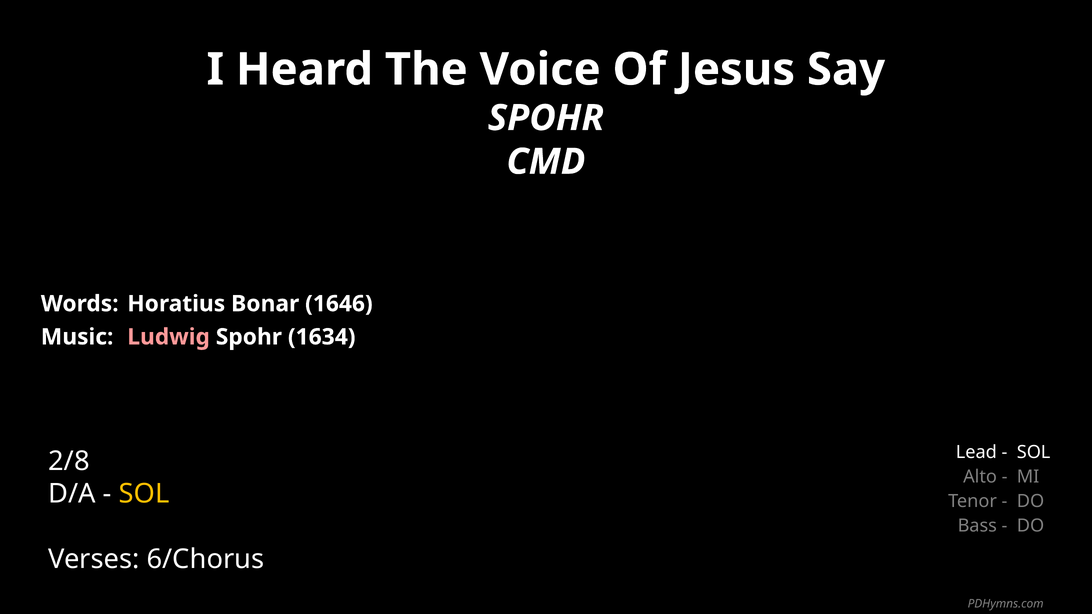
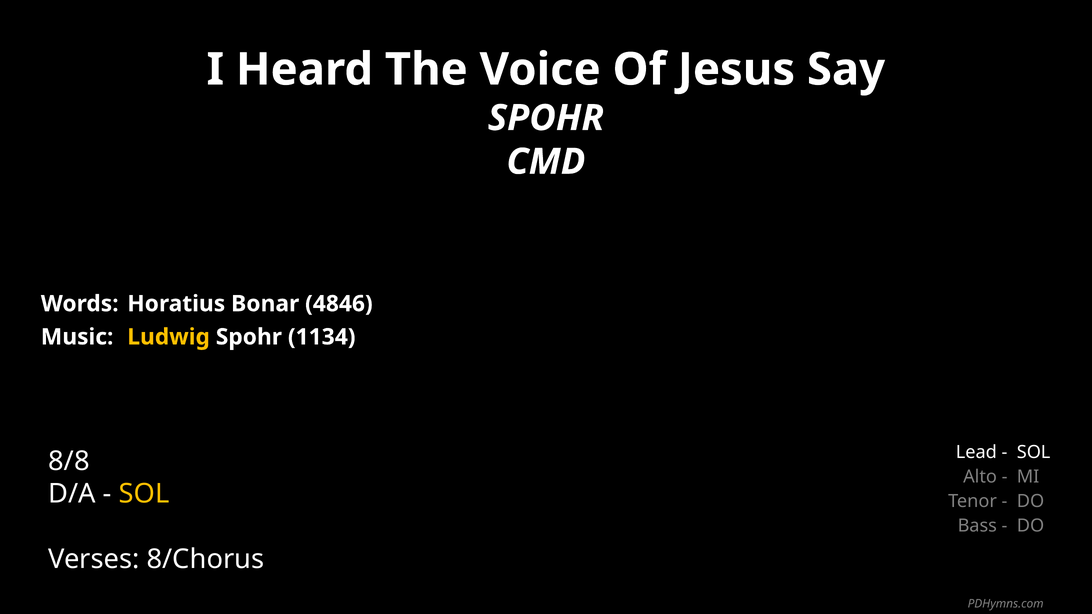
1646: 1646 -> 4846 (339, 304)
Ludwig colour: pink -> yellow (169, 337)
1634: 1634 -> 1134 (322, 337)
2/8: 2/8 -> 8/8 (69, 461)
6/Chorus: 6/Chorus -> 8/Chorus (205, 560)
